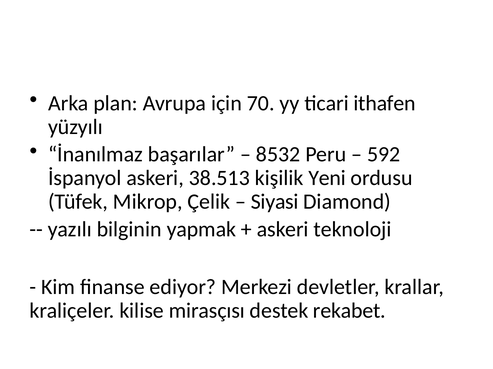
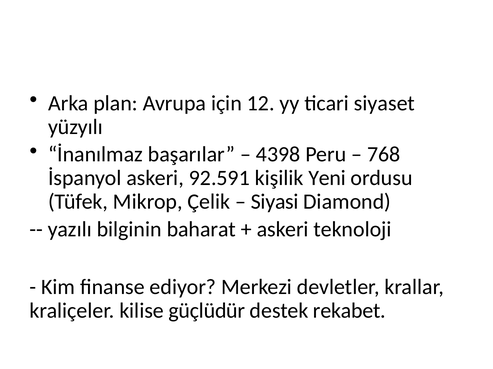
70: 70 -> 12 (261, 103)
ithafen: ithafen -> siyaset (384, 103)
8532: 8532 -> 4398 (278, 155)
592: 592 -> 768 (384, 155)
38.513: 38.513 -> 92.591 (219, 178)
yapmak: yapmak -> baharat (201, 230)
mirasçısı: mirasçısı -> güçlüdür (207, 311)
